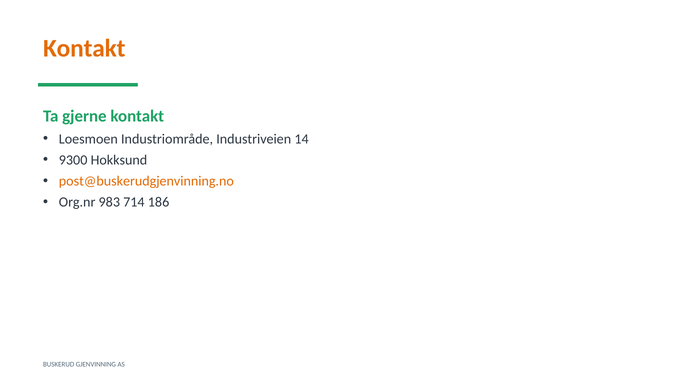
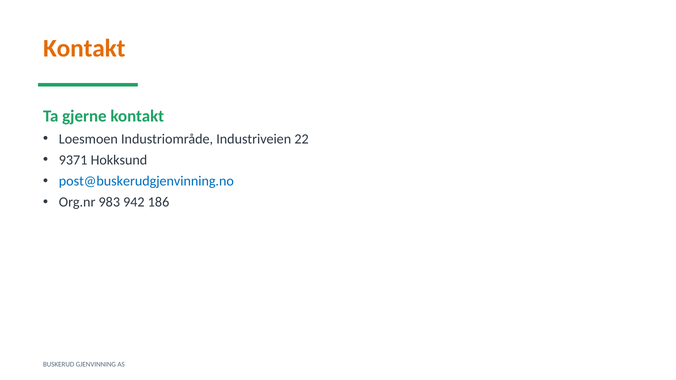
14: 14 -> 22 (302, 139)
9300: 9300 -> 9371 (73, 160)
post@buskerudgjenvinning.no colour: orange -> blue (146, 181)
714: 714 -> 942 (134, 202)
